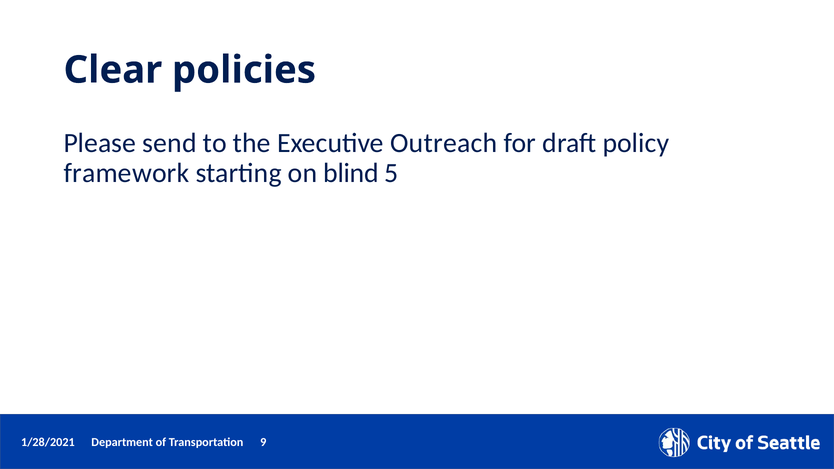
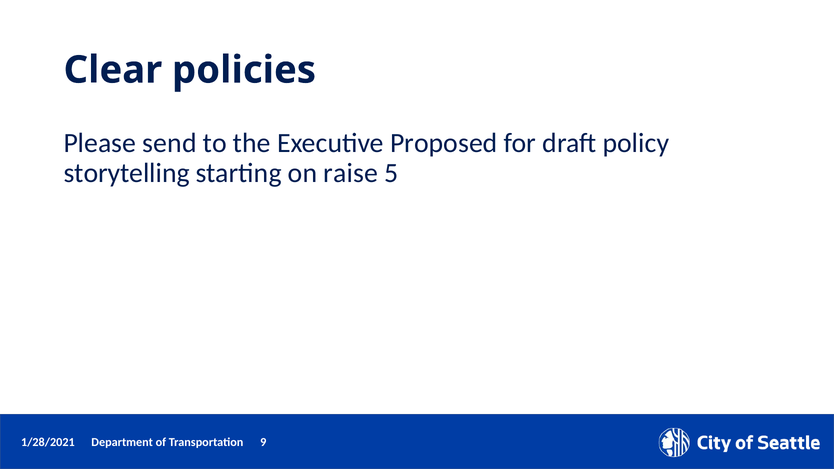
Outreach: Outreach -> Proposed (444, 143)
framework: framework -> storytelling (127, 173)
blind: blind -> raise (351, 173)
